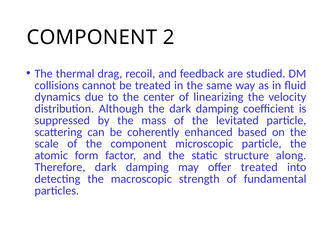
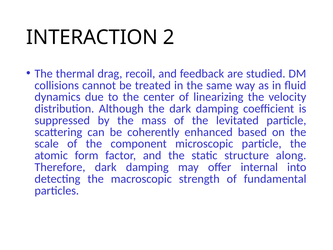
COMPONENT: COMPONENT -> INTERACTION (92, 37)
offer treated: treated -> internal (259, 167)
